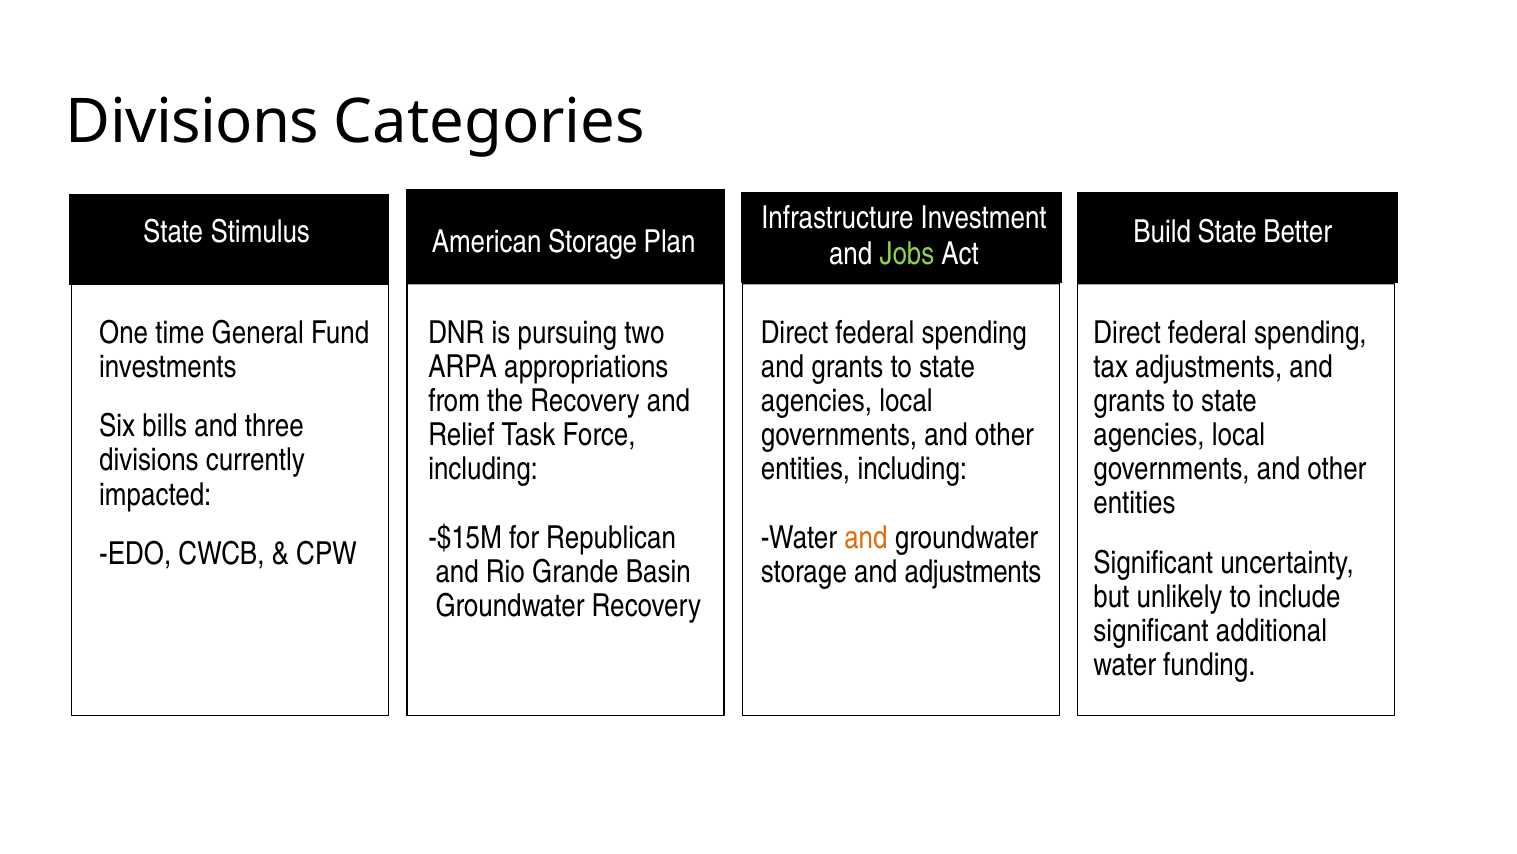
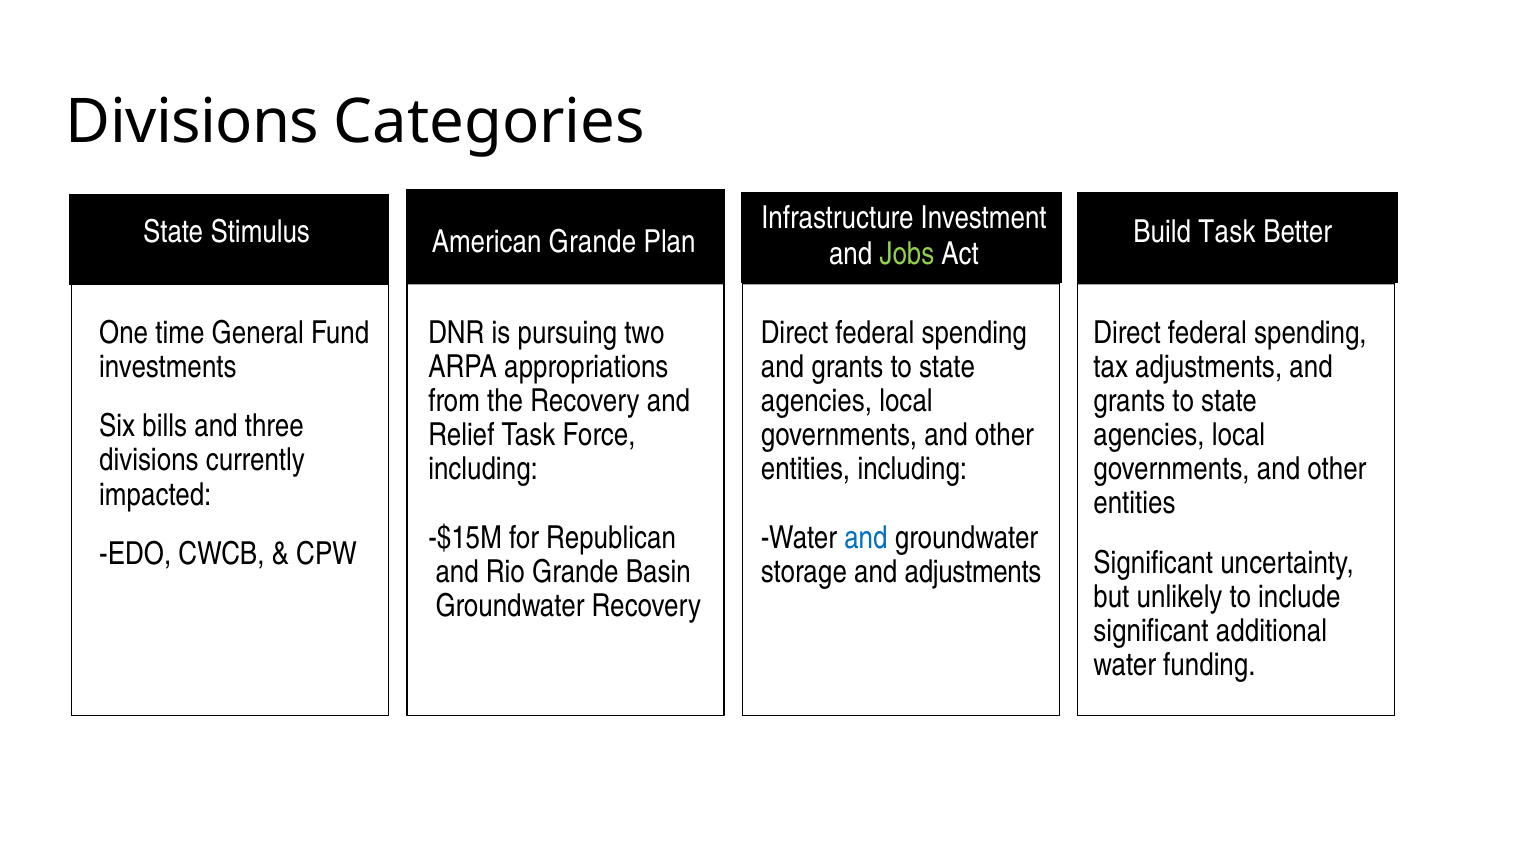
State: State -> Task (1227, 232)
American Storage: Storage -> Grande (592, 242)
and colour: orange -> blue (866, 537)
